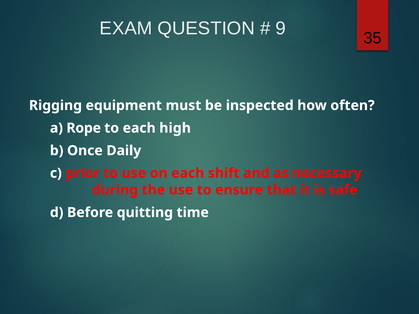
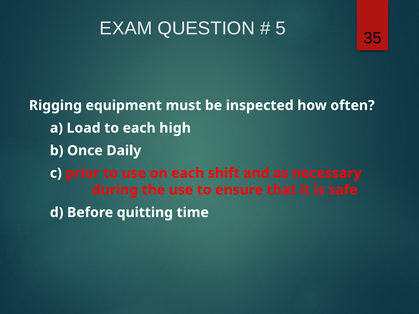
9: 9 -> 5 (281, 29)
Rope: Rope -> Load (84, 128)
